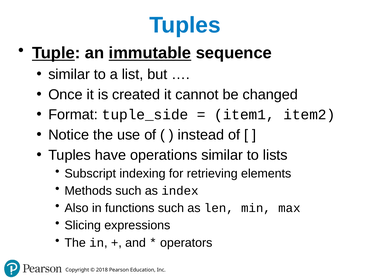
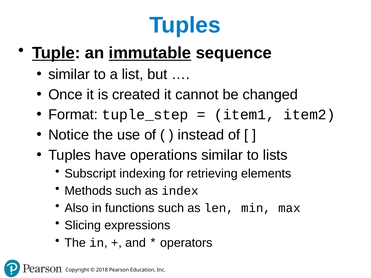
tuple_side: tuple_side -> tuple_step (145, 115)
